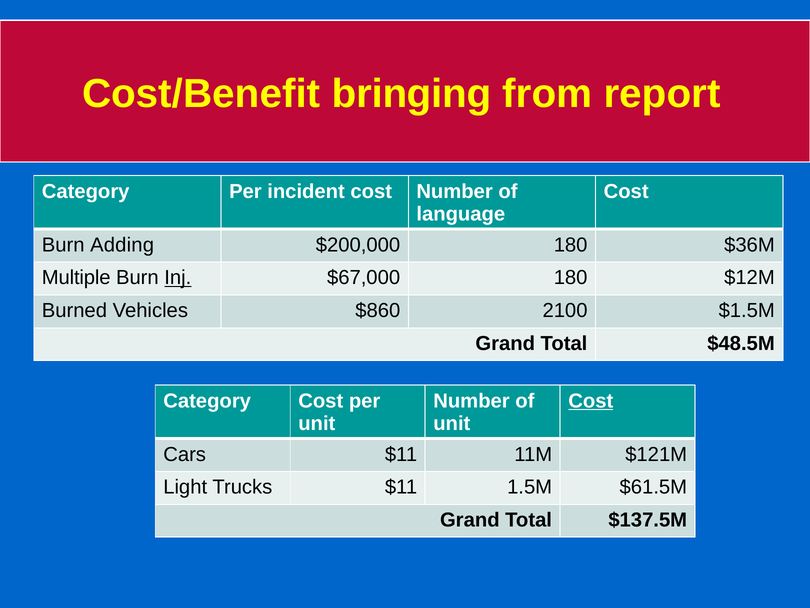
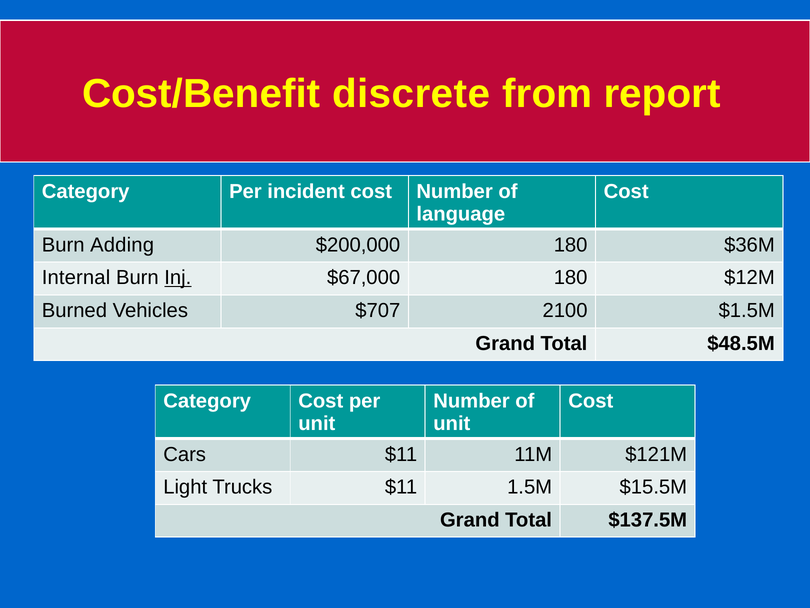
bringing: bringing -> discrete (411, 94)
Multiple: Multiple -> Internal (76, 278)
$860: $860 -> $707 (378, 310)
Cost underline: present -> none (591, 400)
$61.5M: $61.5M -> $15.5M (653, 487)
